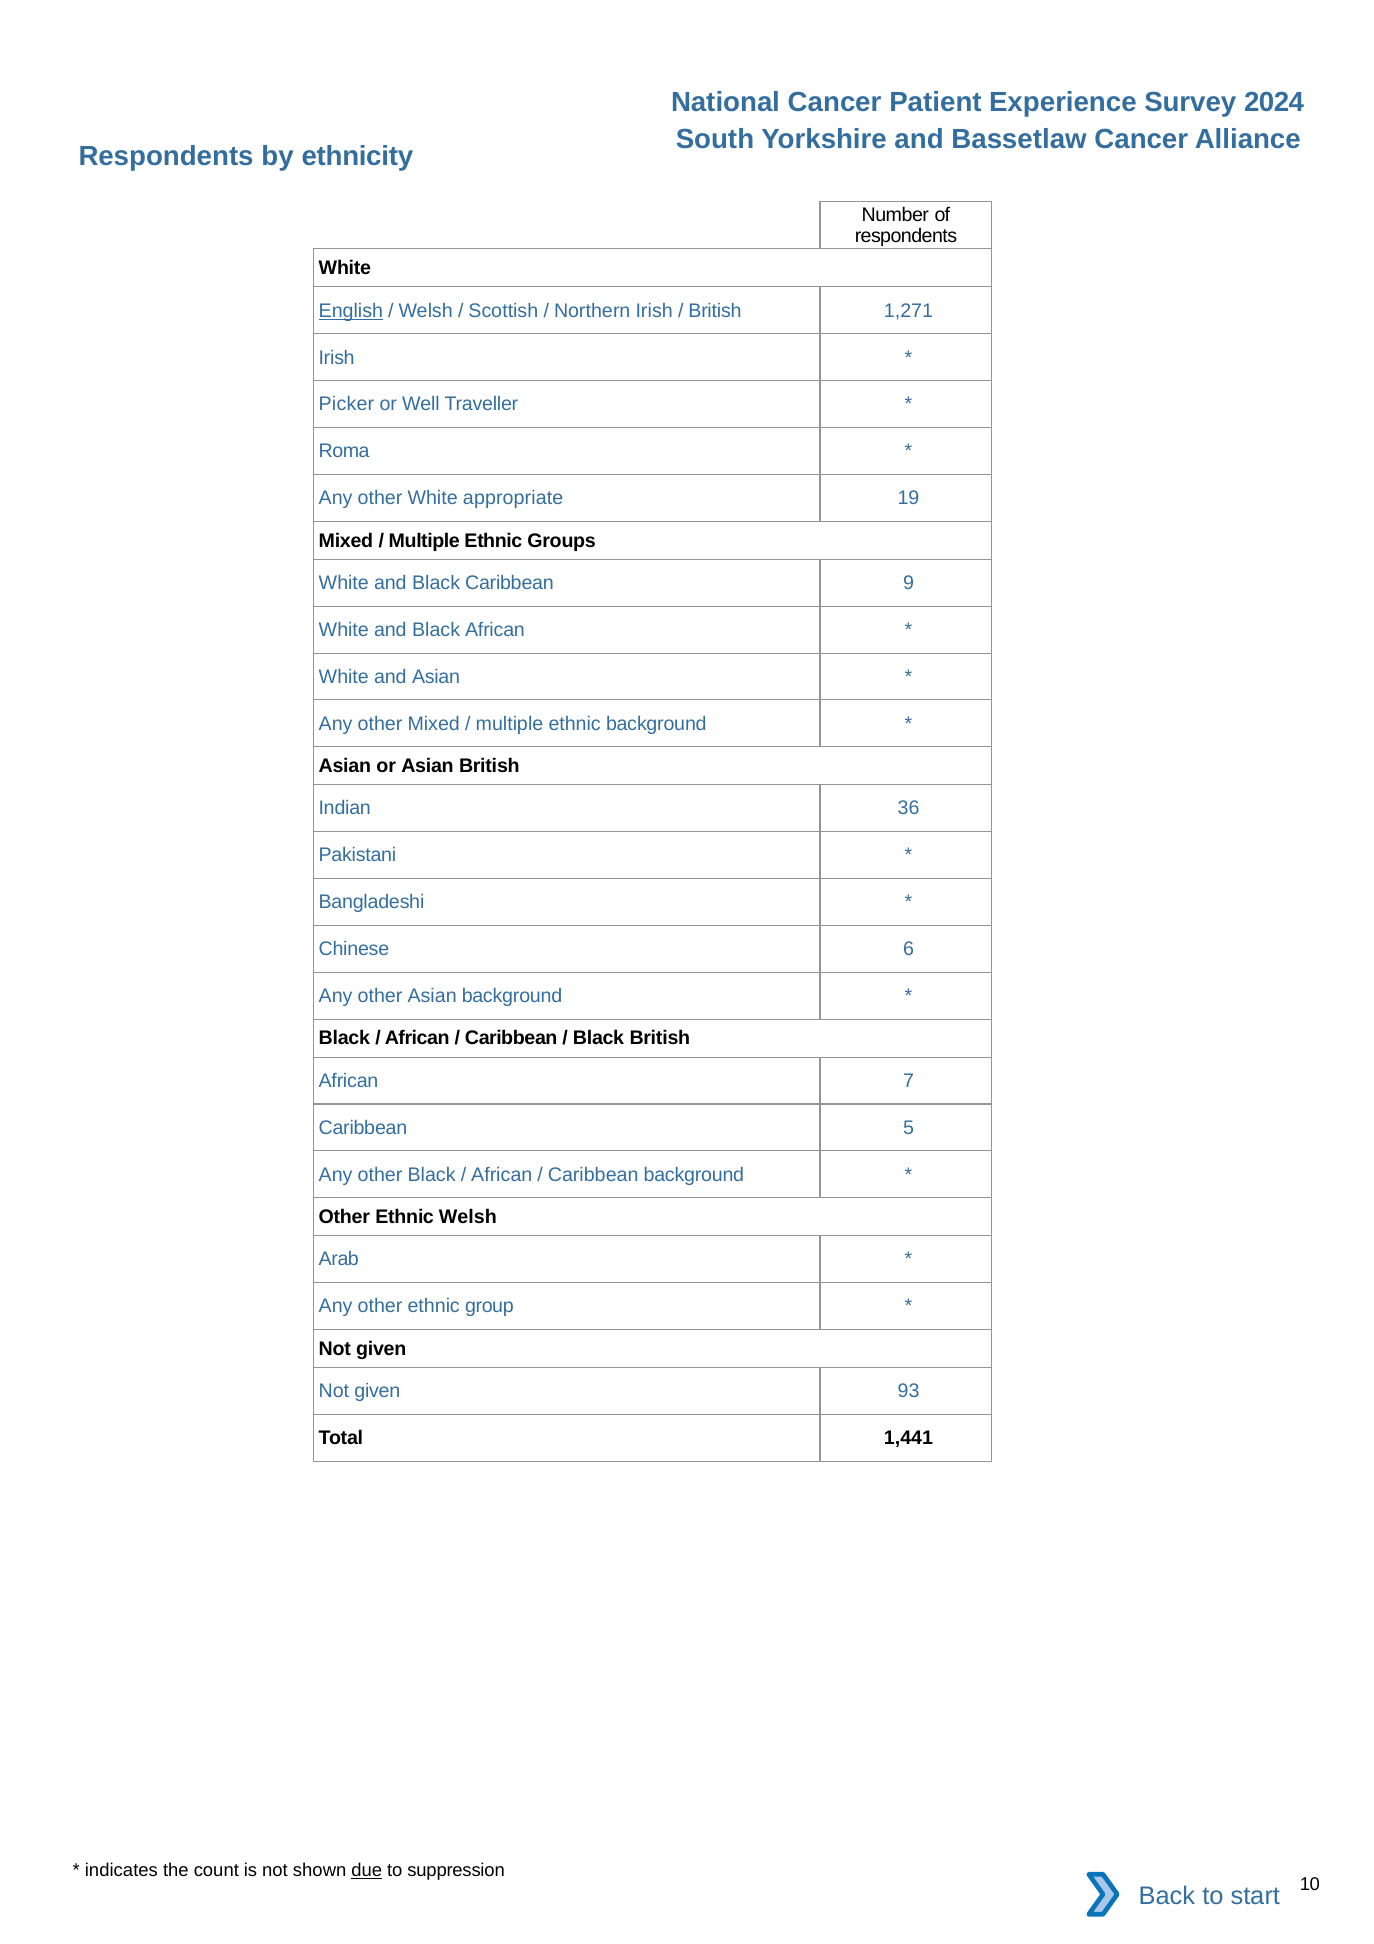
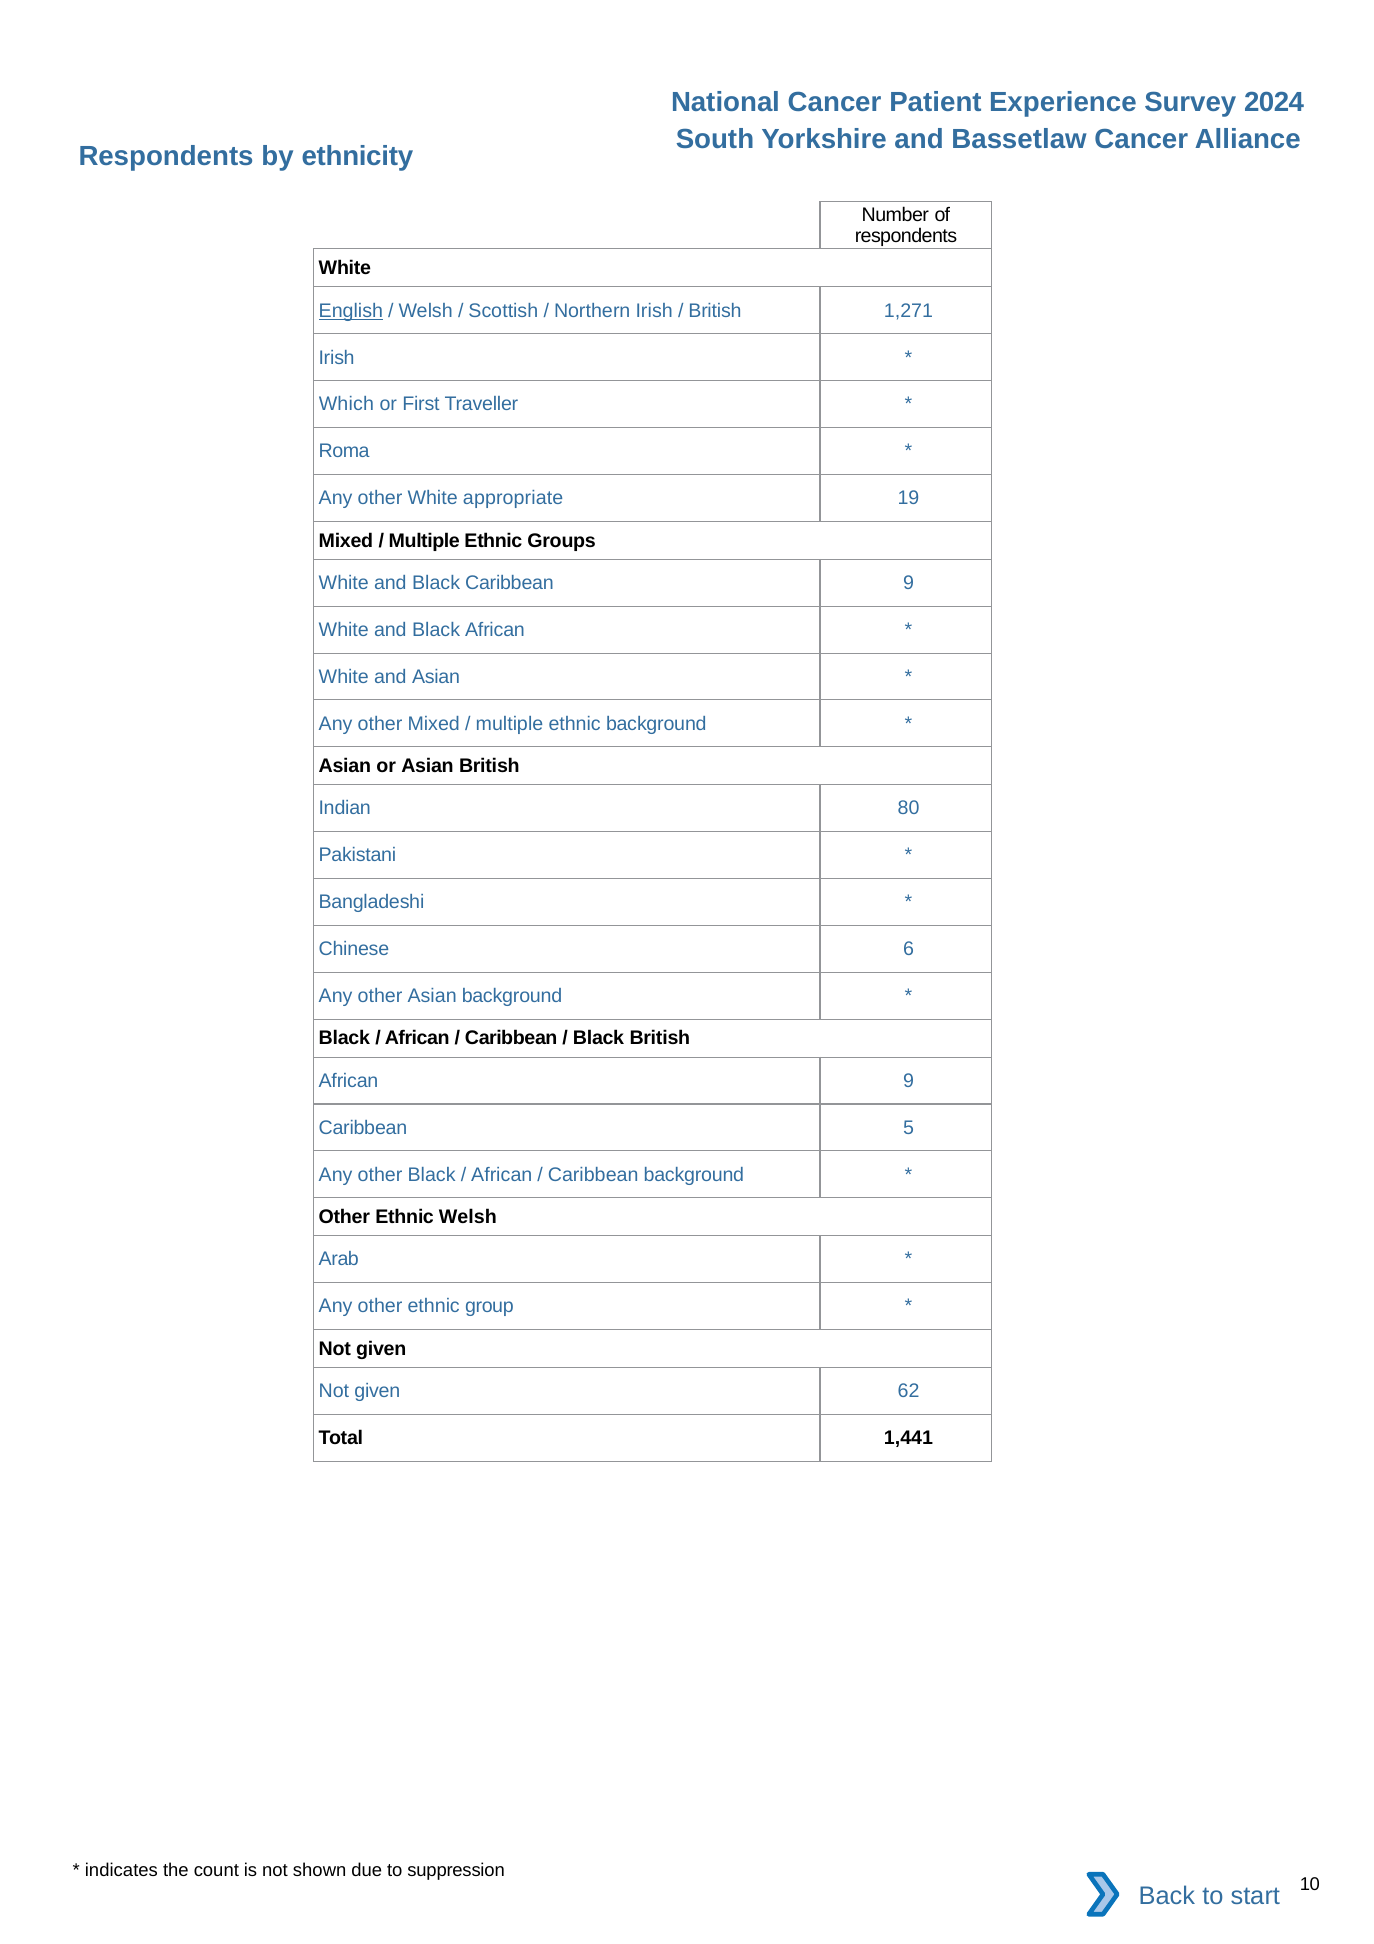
Picker: Picker -> Which (346, 404)
Well: Well -> First (421, 404)
36: 36 -> 80 (909, 809)
African 7: 7 -> 9 (909, 1081)
93: 93 -> 62 (909, 1391)
due underline: present -> none (367, 1871)
